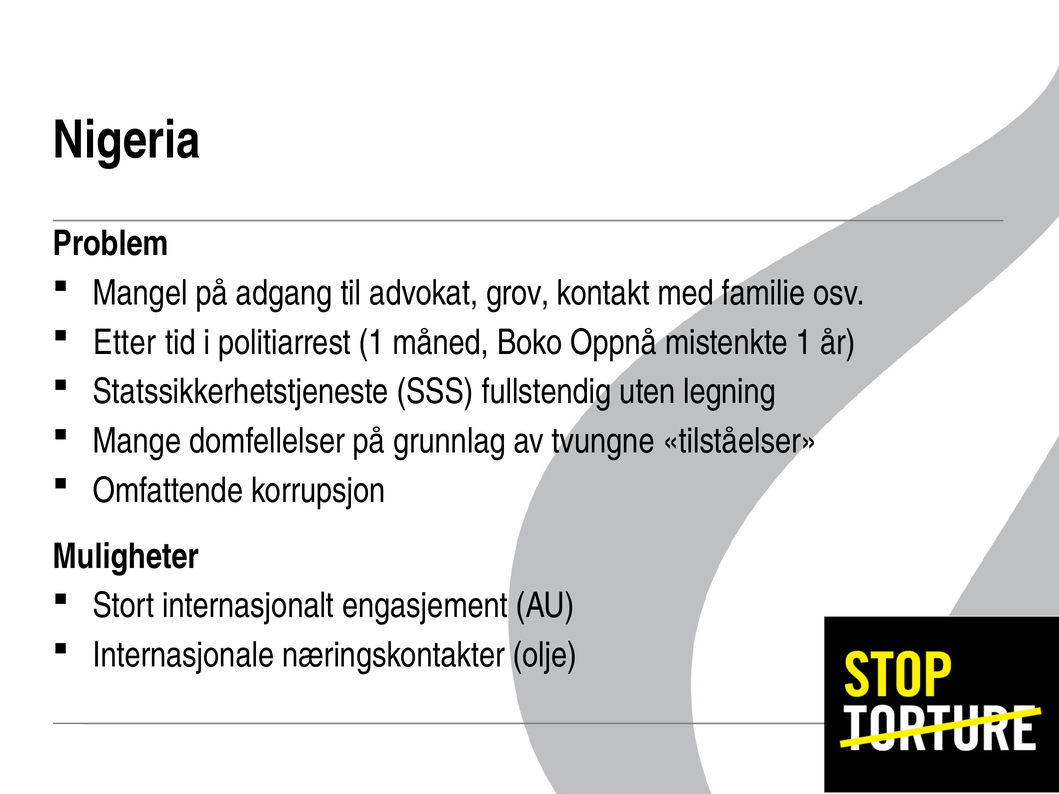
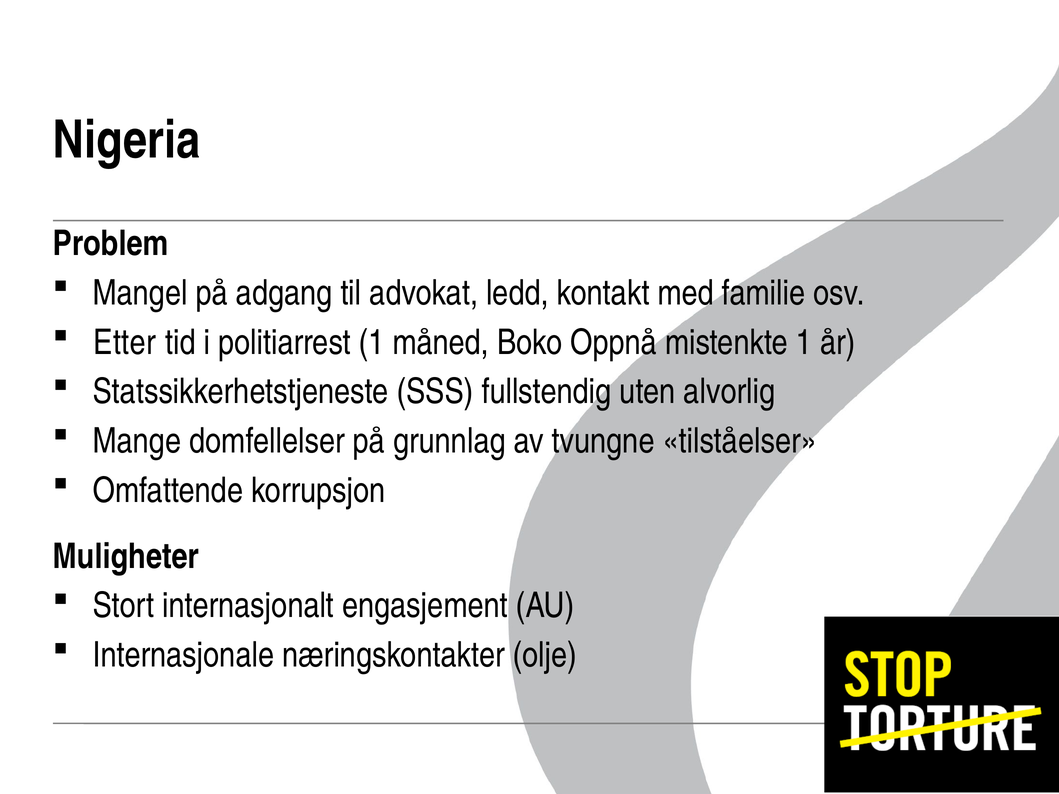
grov: grov -> ledd (517, 293)
legning: legning -> alvorlig (729, 392)
